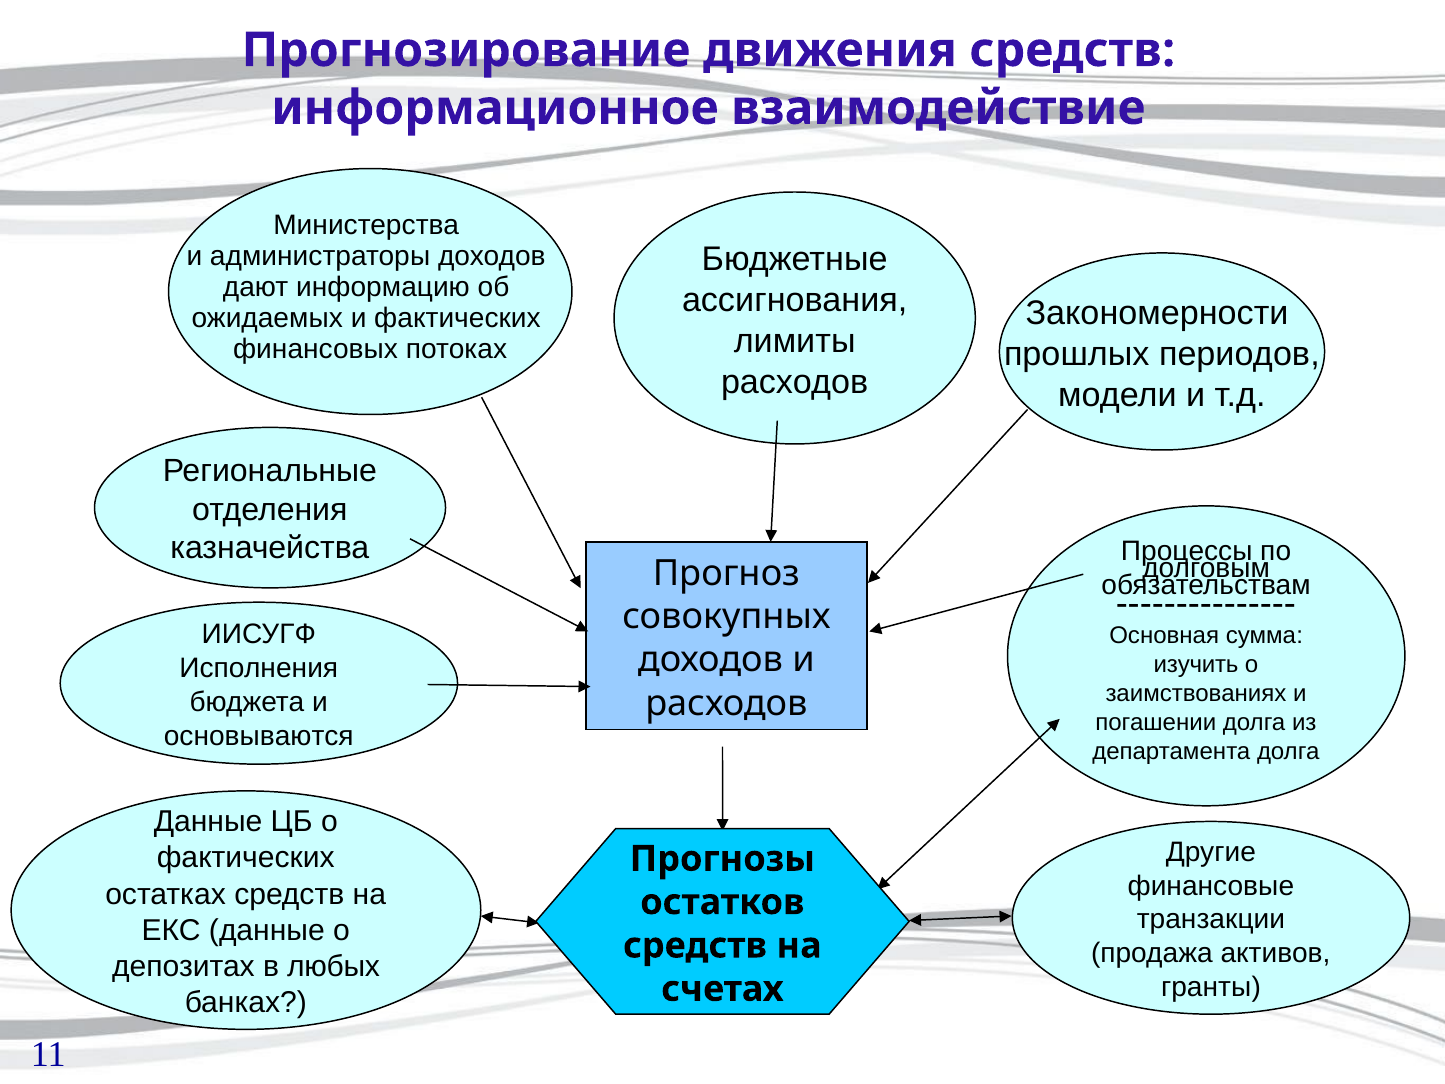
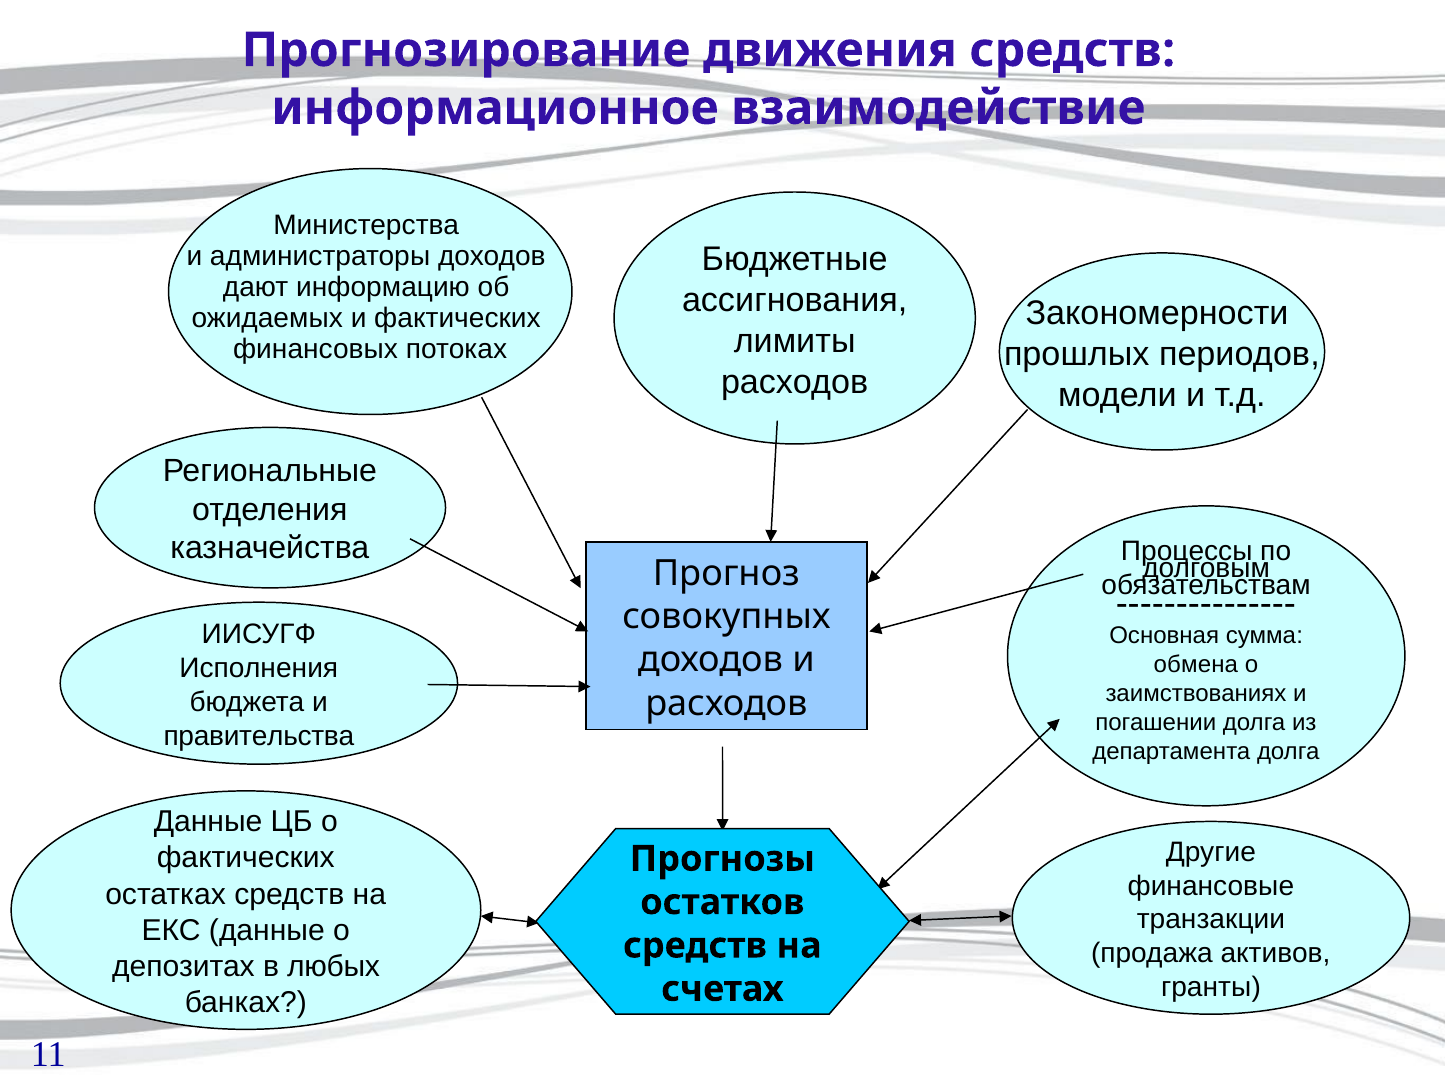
изучить: изучить -> обмена (1196, 665)
основываются: основываются -> правительства (259, 736)
